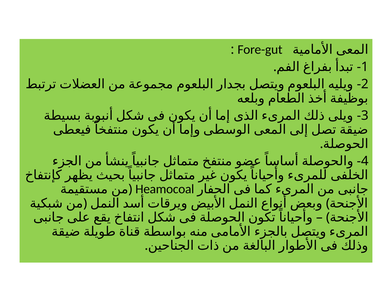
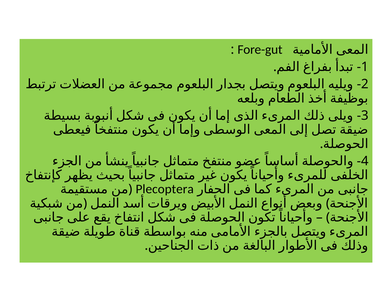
Heamocoal: Heamocoal -> Plecoptera (165, 189)
